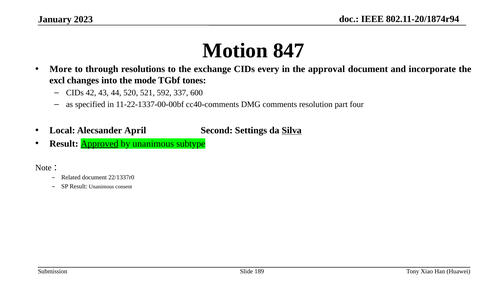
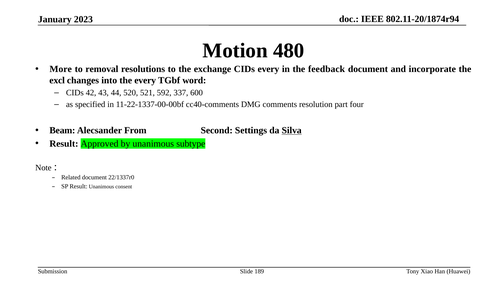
847: 847 -> 480 (289, 51)
through: through -> removal (102, 69)
approval: approval -> feedback (327, 69)
the mode: mode -> every (145, 81)
tones: tones -> word (194, 81)
Local: Local -> Beam (62, 131)
April: April -> From (135, 131)
Approved underline: present -> none (100, 144)
